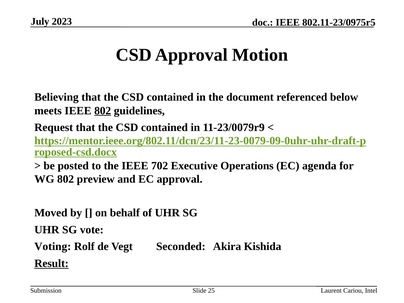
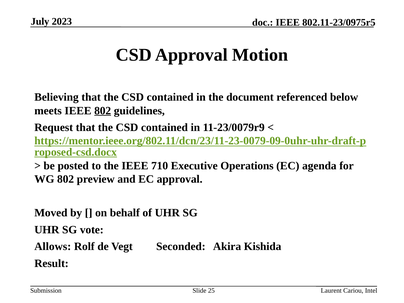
702: 702 -> 710 (160, 166)
Voting: Voting -> Allows (53, 247)
Result underline: present -> none (52, 263)
